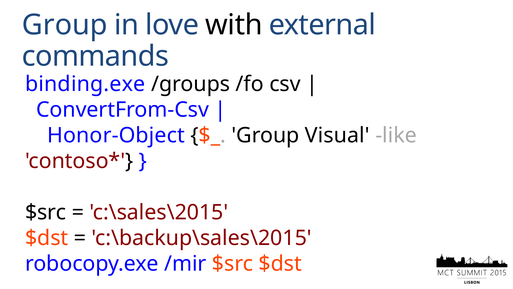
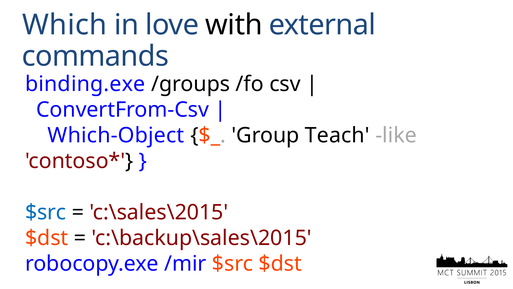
Group: Group -> Which (65, 25)
Honor-Object: Honor-Object -> Which-Object (116, 135)
Visual: Visual -> Teach (337, 135)
$src colour: black -> blue (46, 212)
